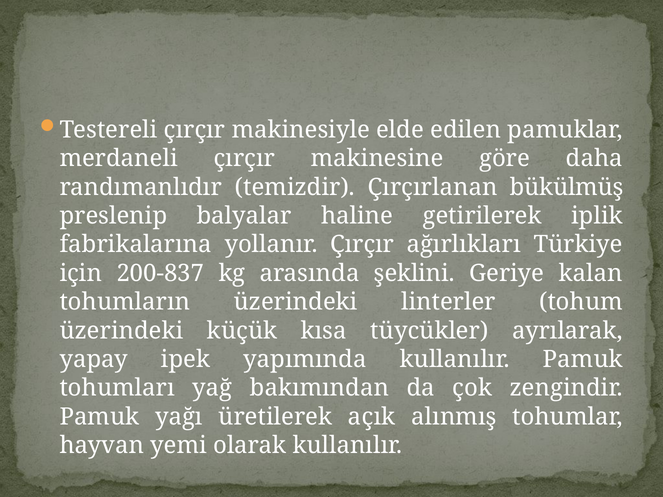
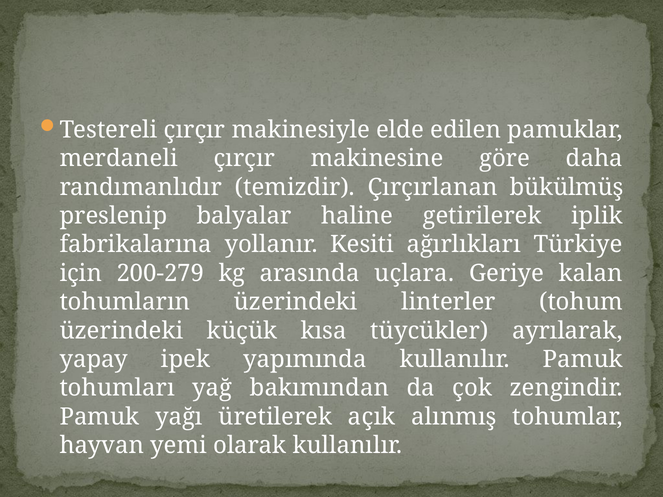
yollanır Çırçır: Çırçır -> Kesiti (362, 245)
200-837: 200-837 -> 200-279 (160, 273)
şeklini: şeklini -> uçlara (414, 273)
